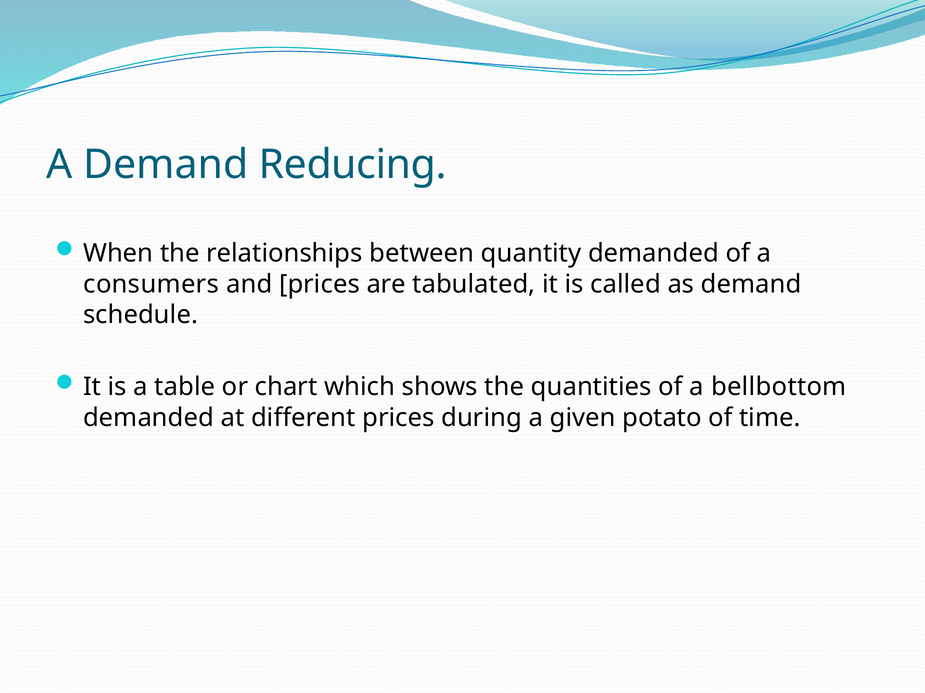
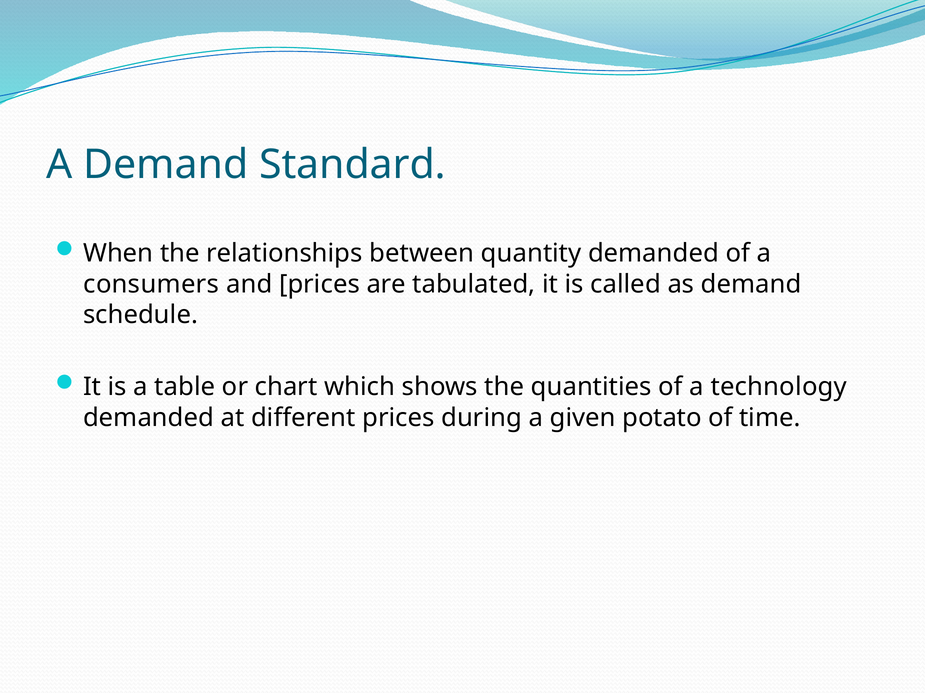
Reducing: Reducing -> Standard (353, 165)
bellbottom: bellbottom -> technology (779, 387)
